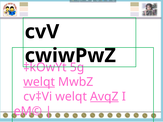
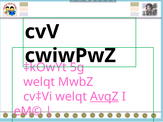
welqt underline: present -> none (39, 82)
